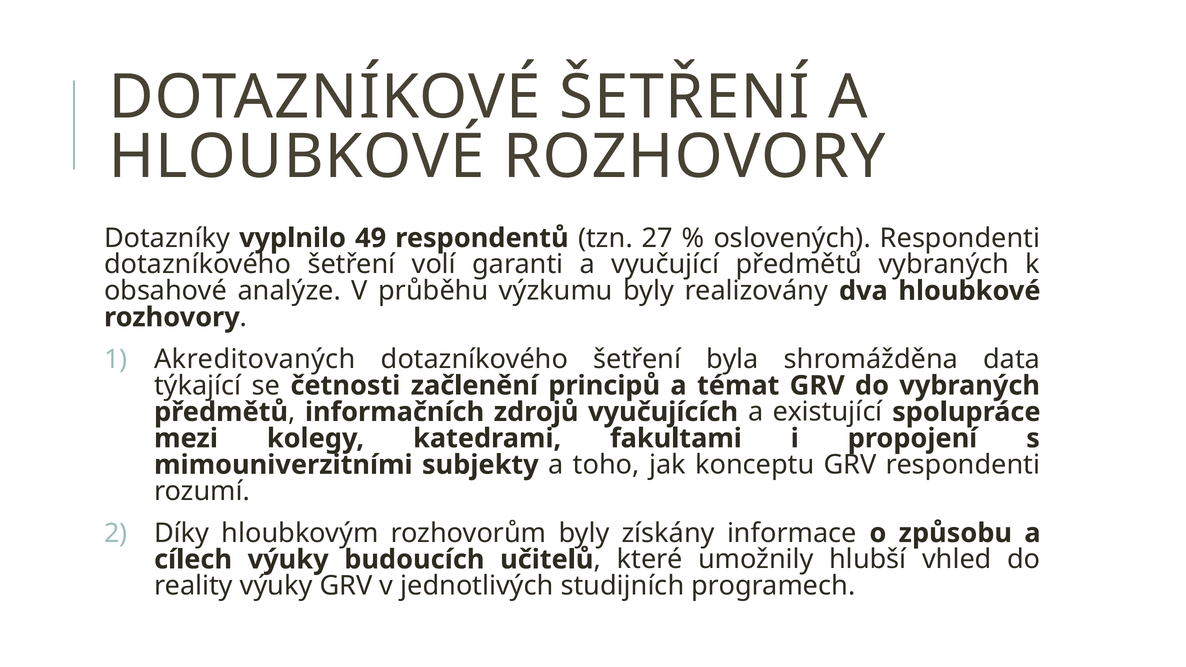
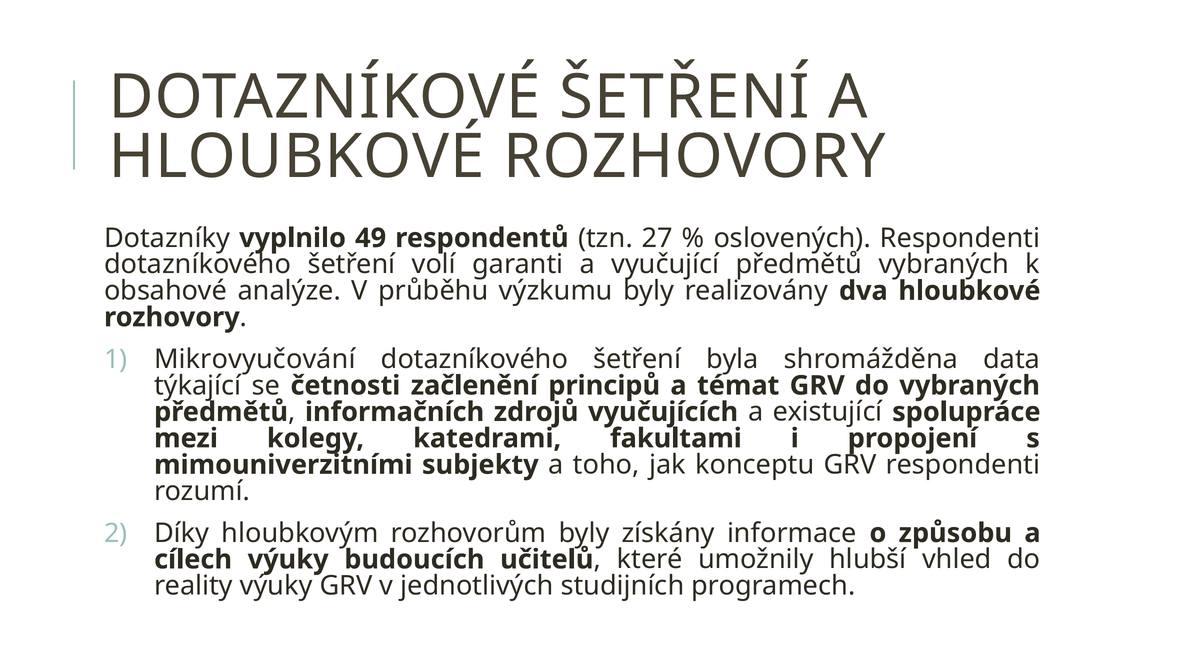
Akreditovaných: Akreditovaných -> Mikrovyučování (255, 359)
